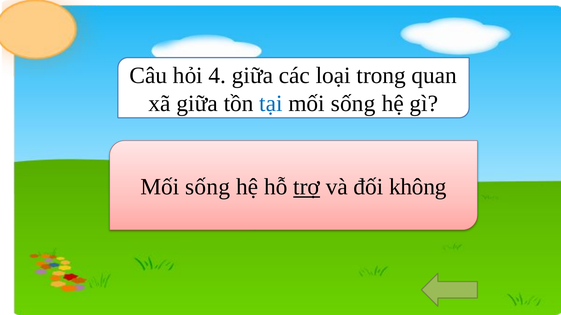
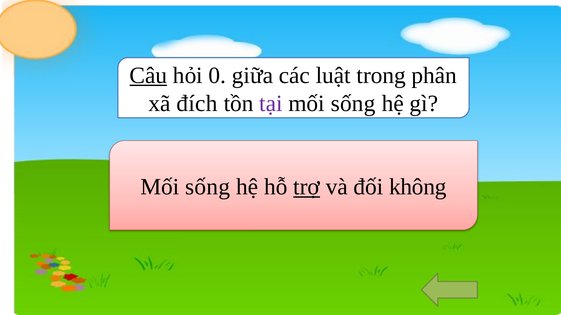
Câu underline: none -> present (148, 75)
4: 4 -> 0 (217, 75)
loại: loại -> luật (333, 75)
quan: quan -> phân (434, 75)
xã giữa: giữa -> đích (197, 104)
tại colour: blue -> purple (271, 104)
